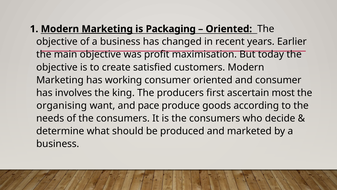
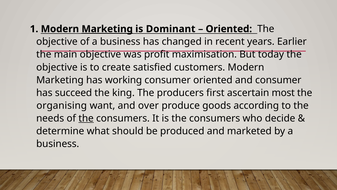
Packaging: Packaging -> Dominant (171, 29)
involves: involves -> succeed (74, 93)
pace: pace -> over (148, 105)
the underline: none -> present (86, 118)
